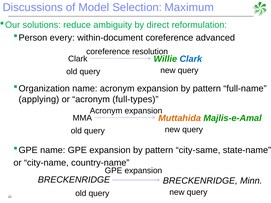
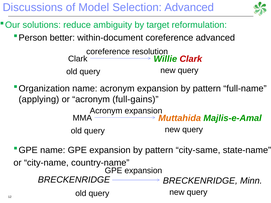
Selection Maximum: Maximum -> Advanced (189, 7)
direct: direct -> target (158, 25)
every: every -> better (62, 38)
Clark colour: blue -> red (191, 59)
full-types: full-types -> full-gains (135, 99)
